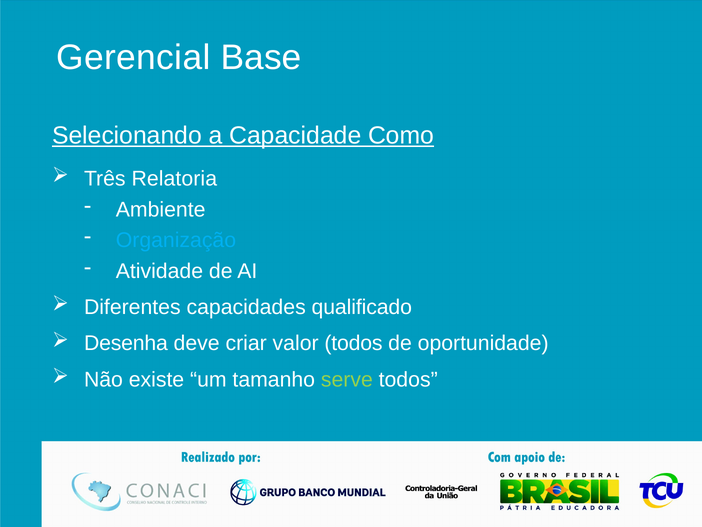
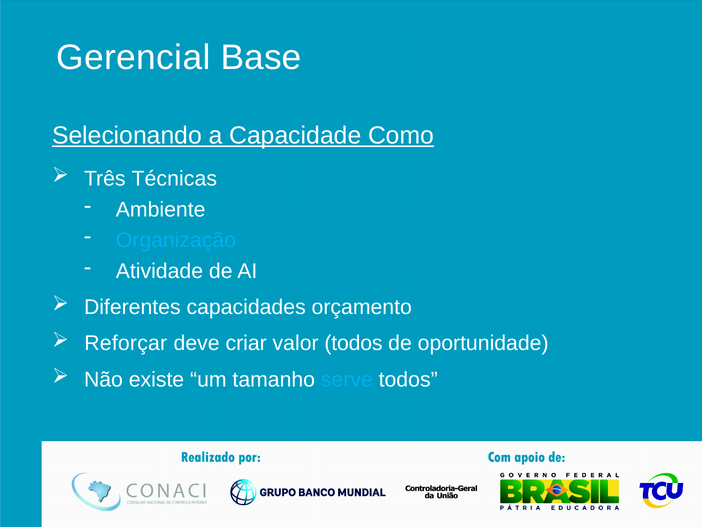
Relatoria: Relatoria -> Técnicas (174, 179)
qualificado: qualificado -> orçamento (362, 307)
Desenha: Desenha -> Reforçar (126, 343)
serve colour: light green -> light blue (347, 379)
